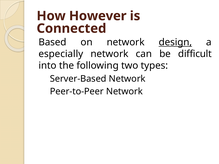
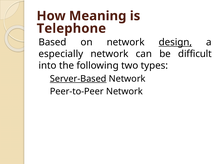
However: However -> Meaning (98, 16)
Connected: Connected -> Telephone (71, 28)
Server-Based underline: none -> present (78, 79)
